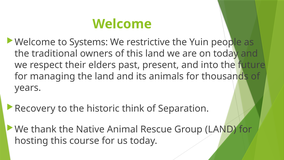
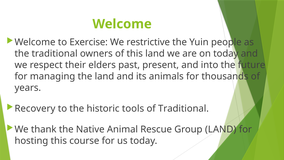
Systems: Systems -> Exercise (89, 42)
think: think -> tools (133, 108)
of Separation: Separation -> Traditional (183, 108)
